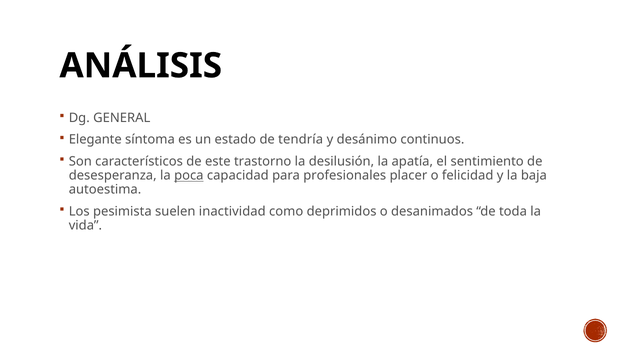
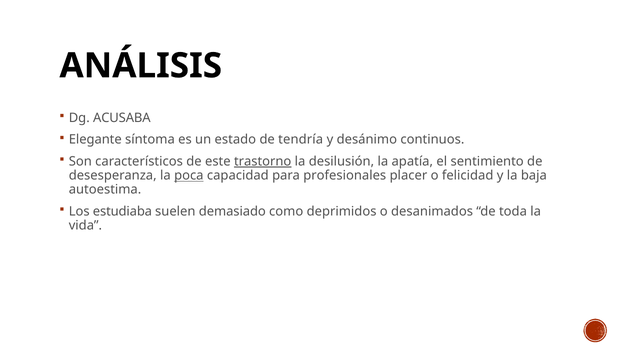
GENERAL: GENERAL -> ACUSABA (122, 118)
trastorno underline: none -> present (263, 162)
pesimista: pesimista -> estudiaba (122, 211)
inactividad: inactividad -> demasiado (232, 211)
